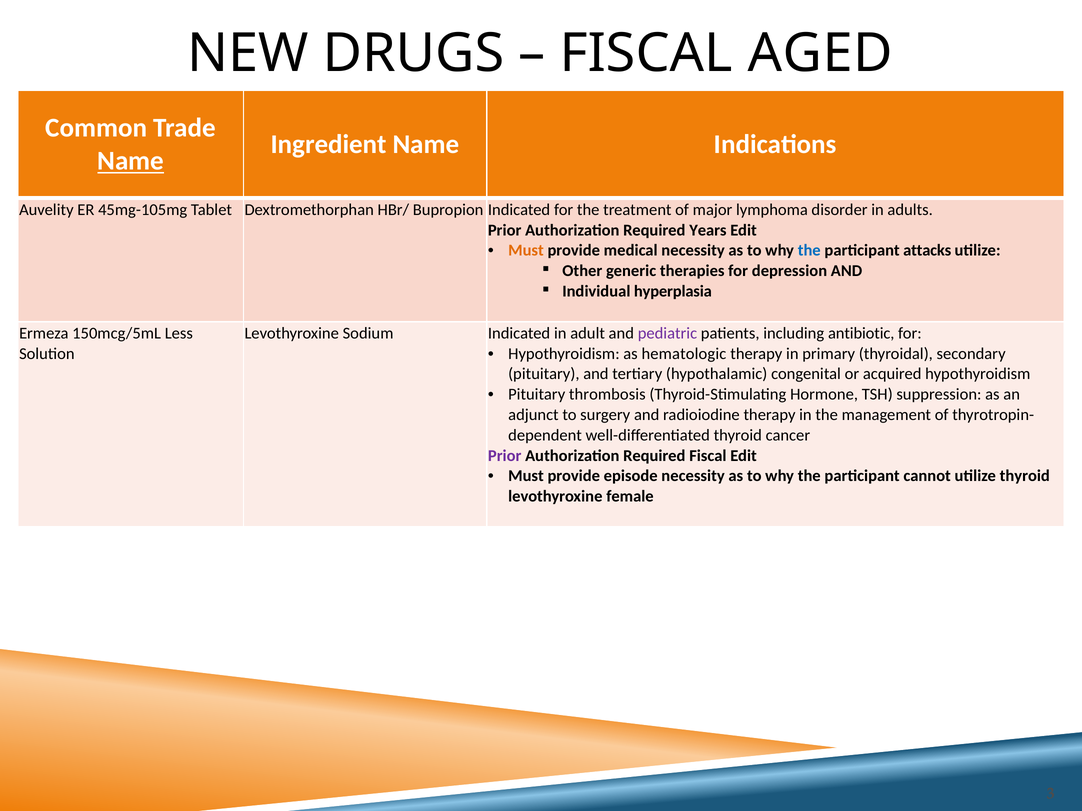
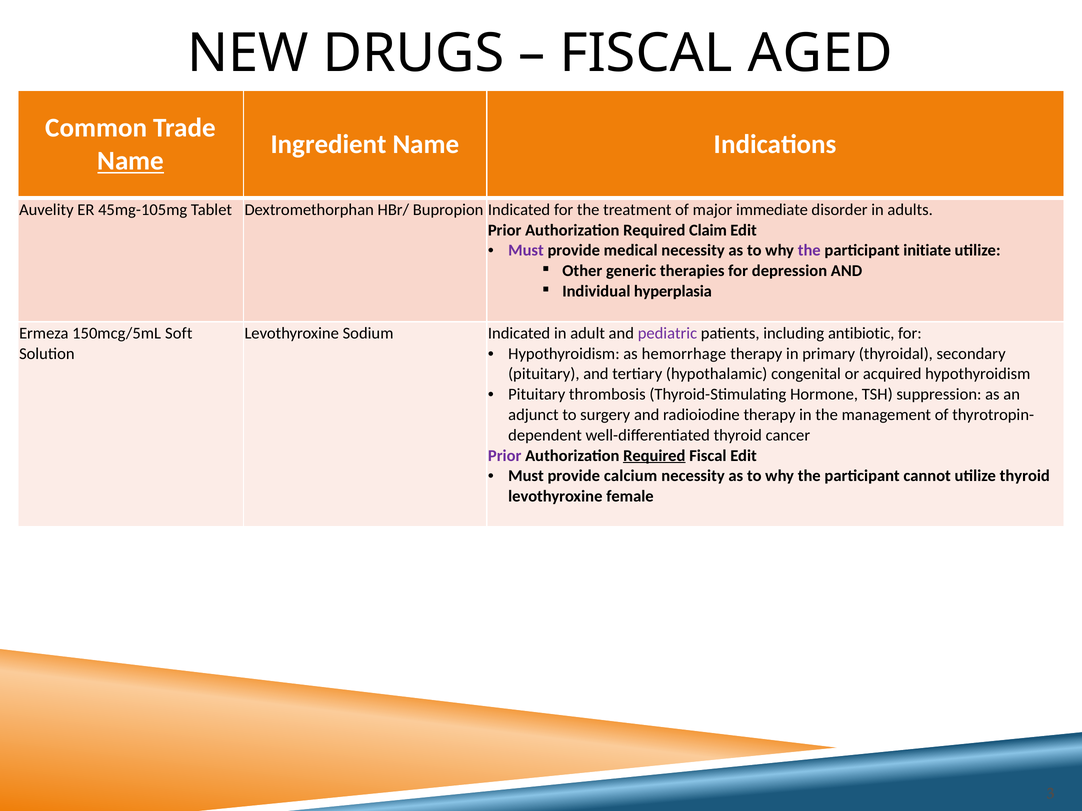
lymphoma: lymphoma -> immediate (772, 210)
Years: Years -> Claim (708, 230)
Must colour: orange -> purple (526, 251)
the colour: blue -> purple (809, 251)
attacks: attacks -> initiate (927, 251)
Less: Less -> Soft (179, 333)
hematologic: hematologic -> hemorrhage (684, 354)
Required underline: none -> present (654, 456)
episode: episode -> calcium (631, 476)
